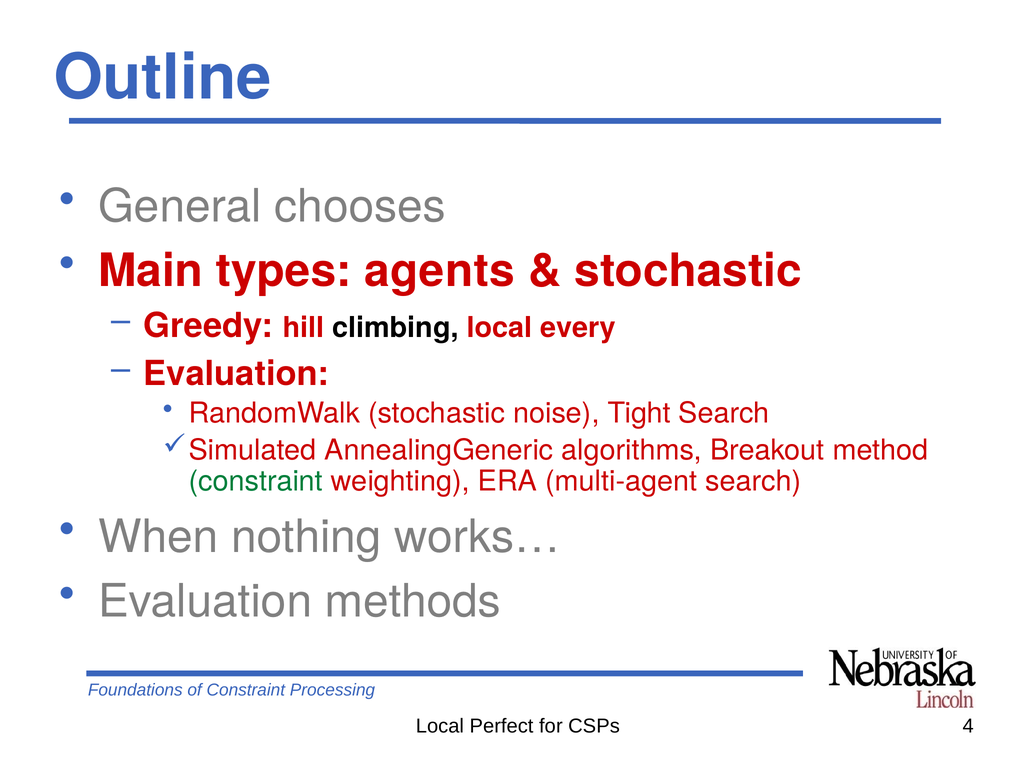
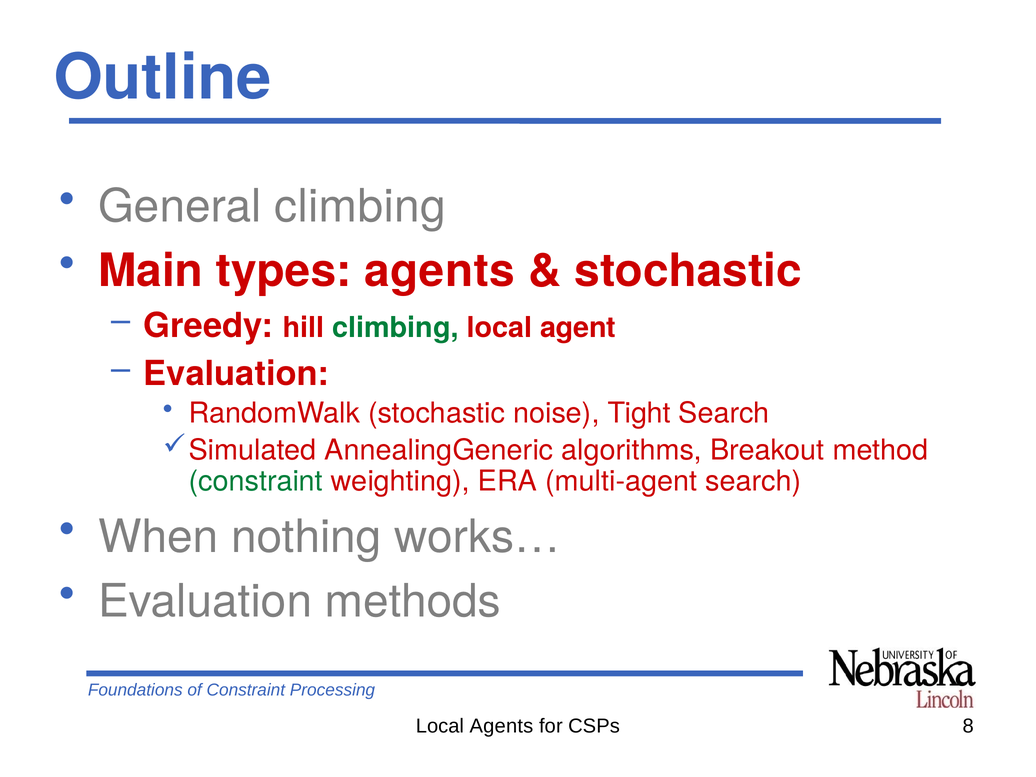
General chooses: chooses -> climbing (360, 207)
climbing colour: black -> green (395, 328)
every: every -> agent (578, 328)
Local Perfect: Perfect -> Agents (501, 726)
4: 4 -> 8 (968, 726)
